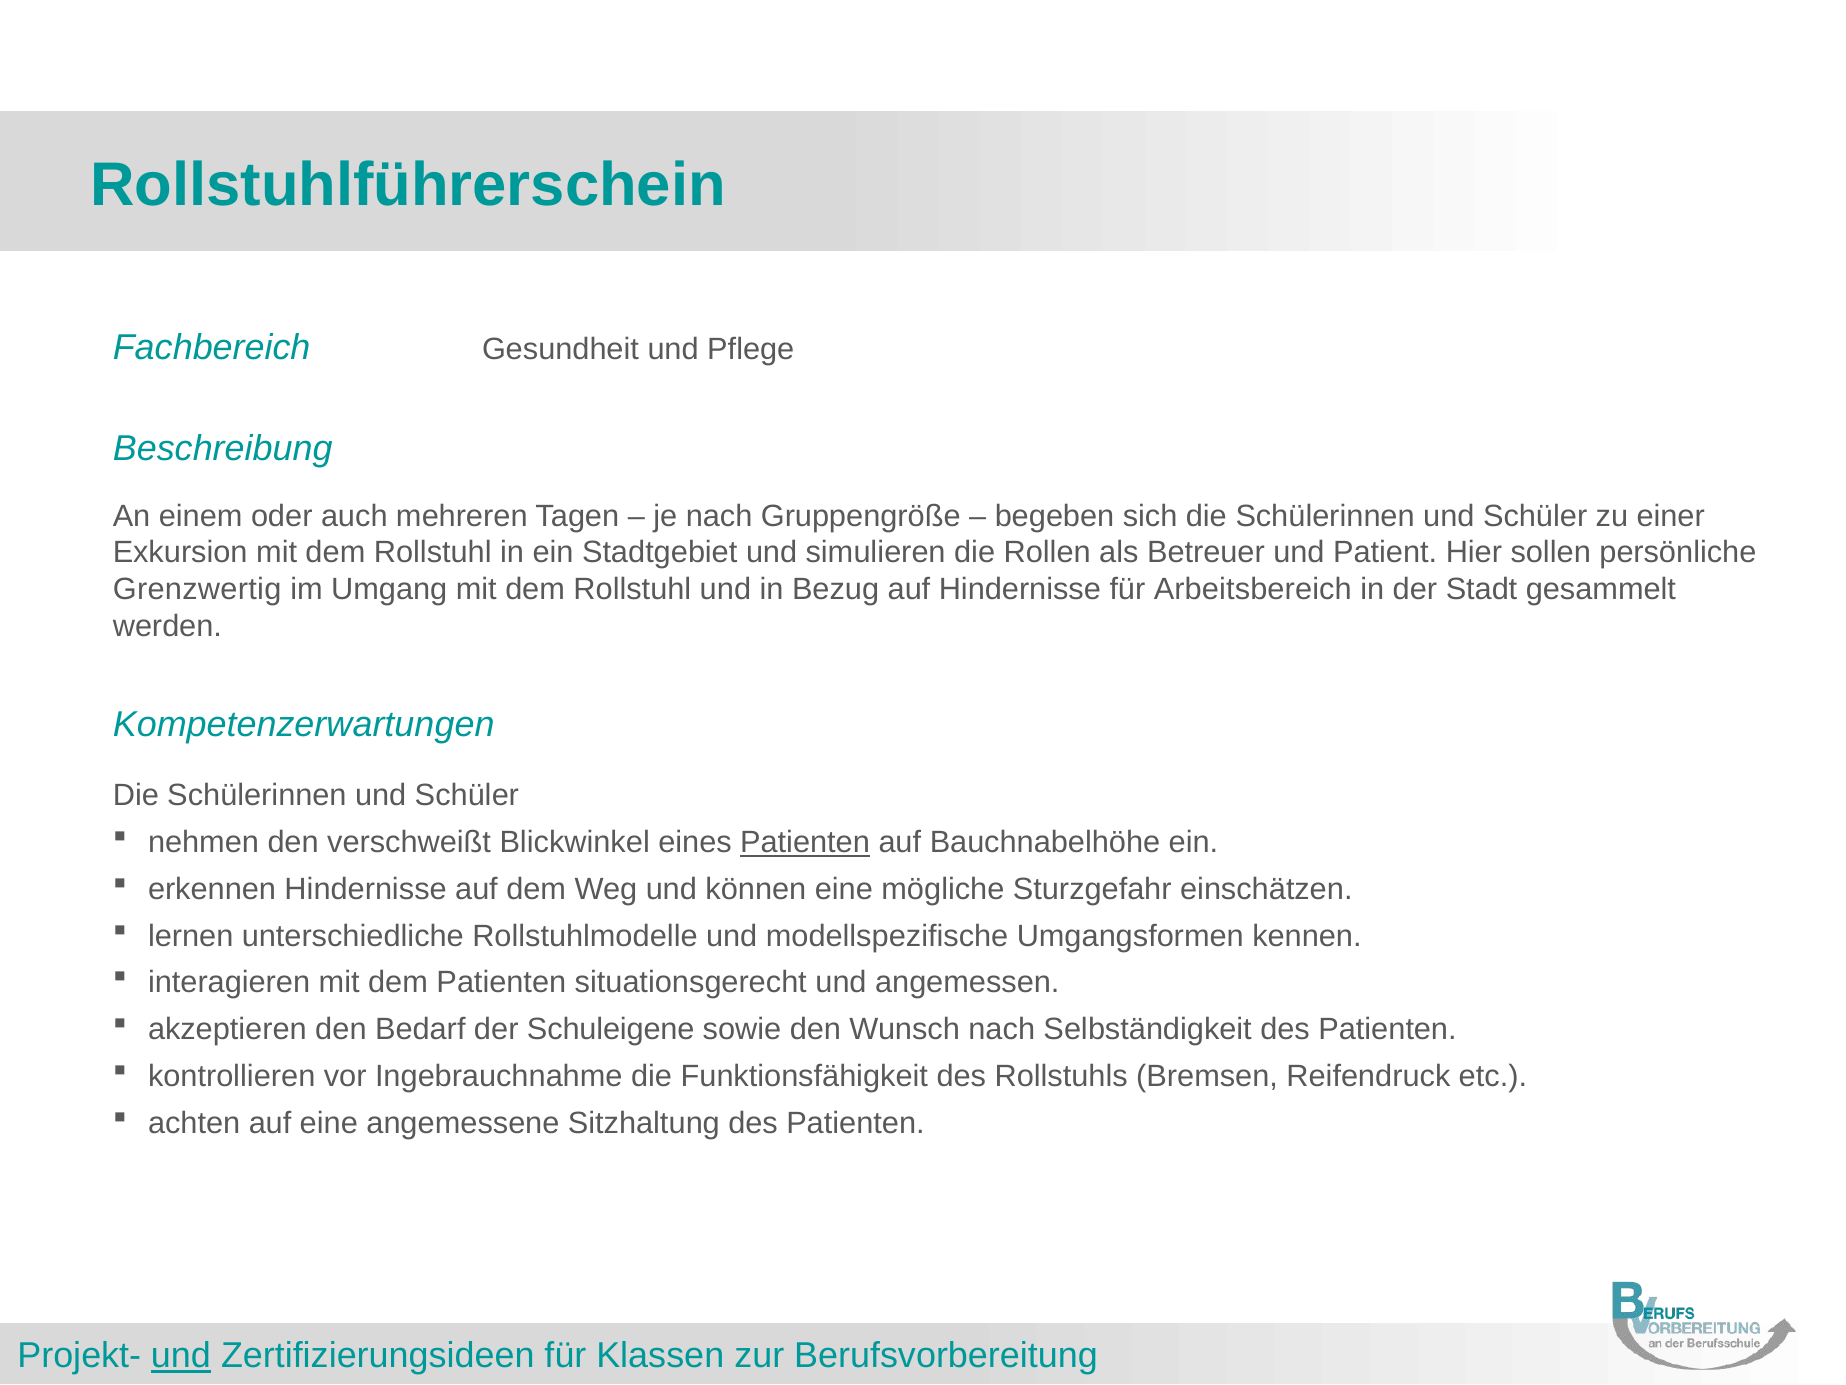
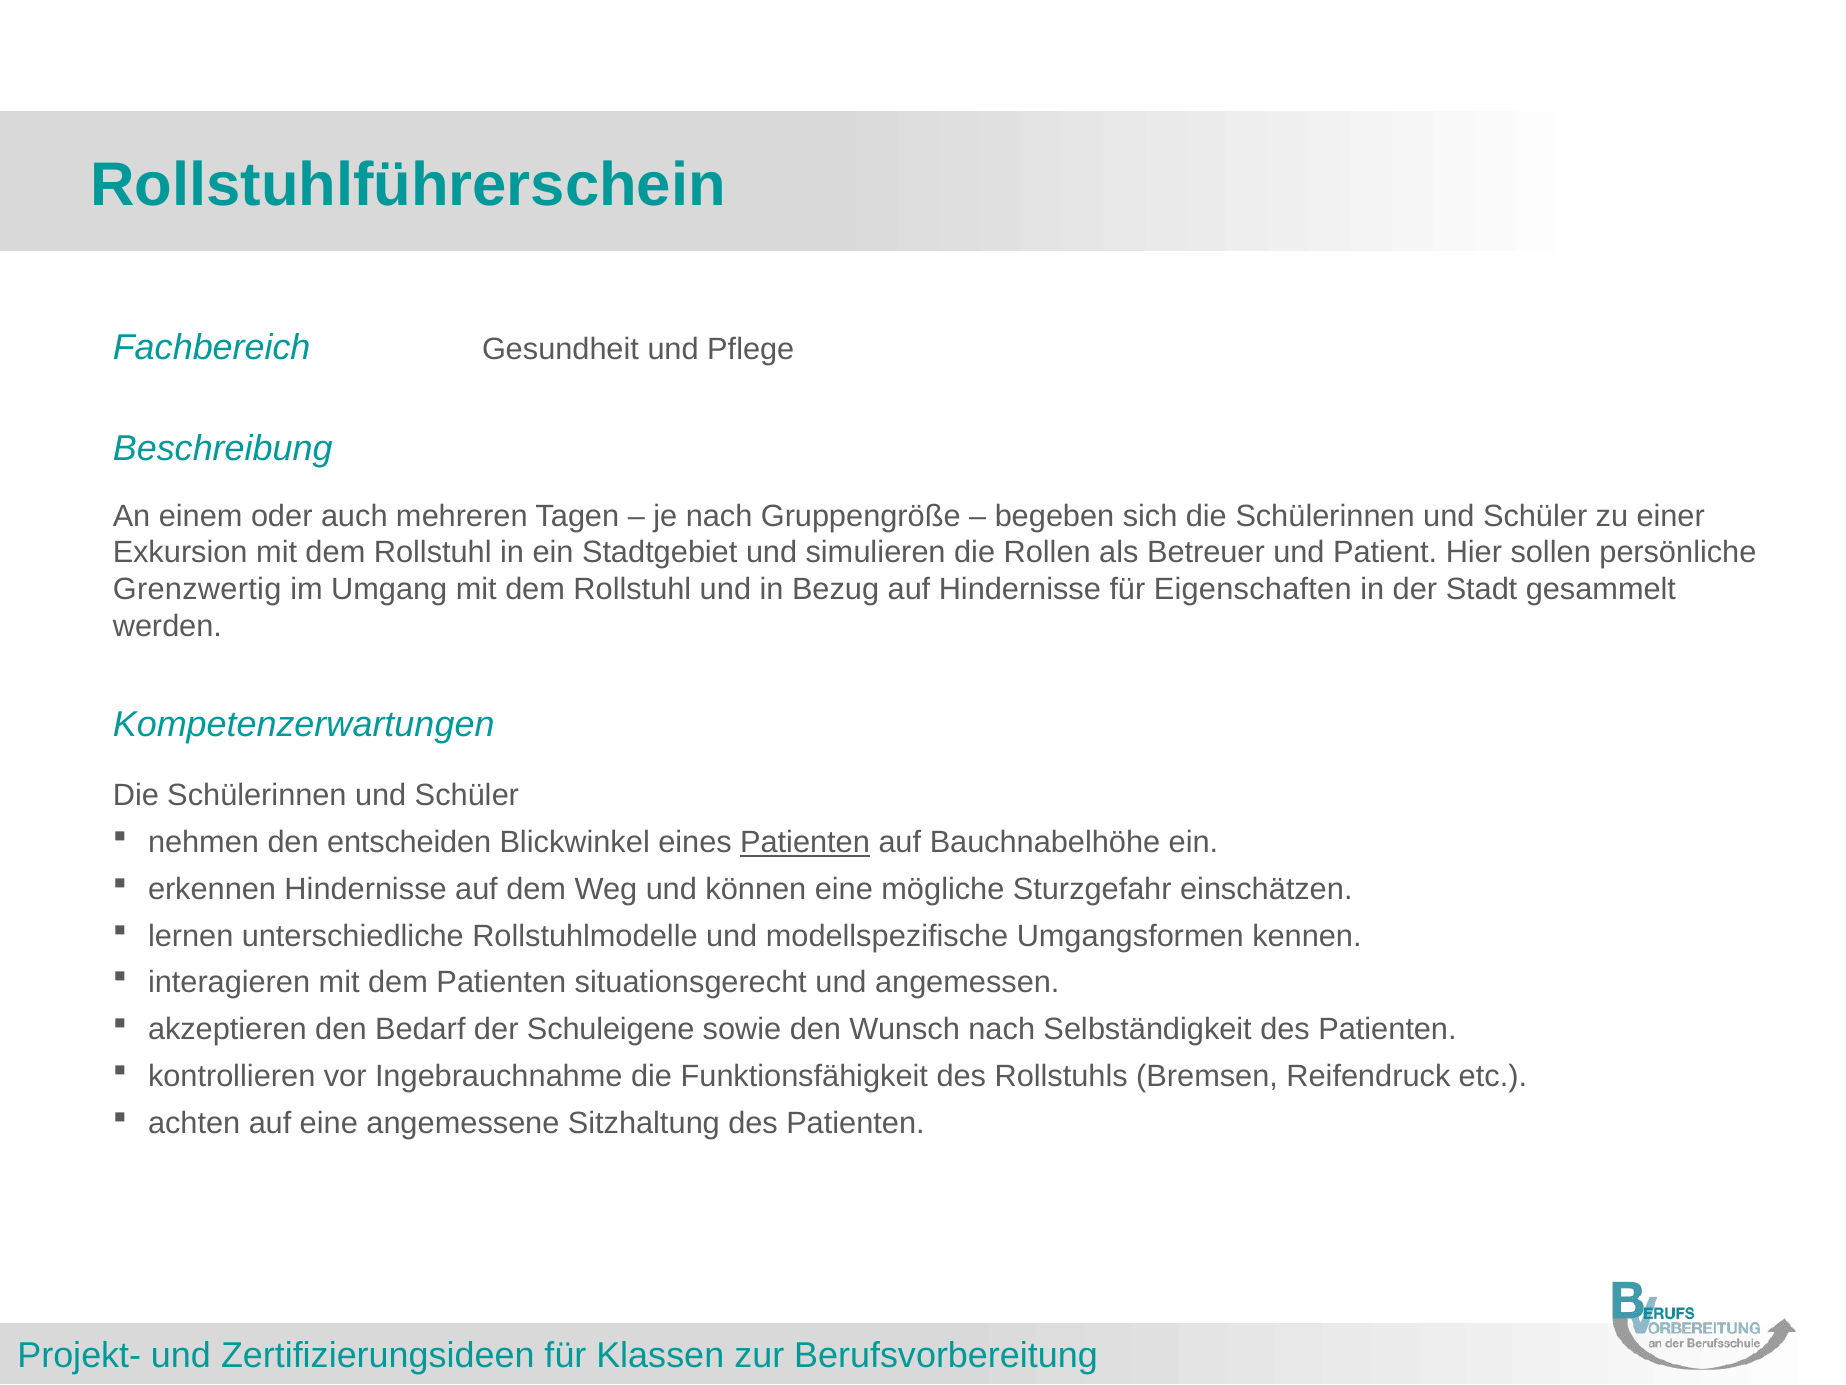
Arbeitsbereich: Arbeitsbereich -> Eigenschaften (1253, 590)
verschweißt: verschweißt -> entscheiden (409, 842)
und underline: present -> none (181, 1355)
